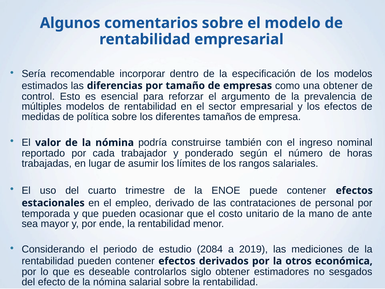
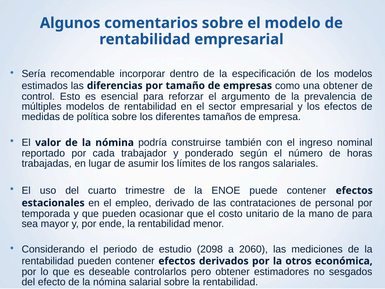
de ante: ante -> para (362, 214)
2084: 2084 -> 2098 (210, 249)
2019: 2019 -> 2060 (253, 249)
siglo: siglo -> pero (201, 272)
